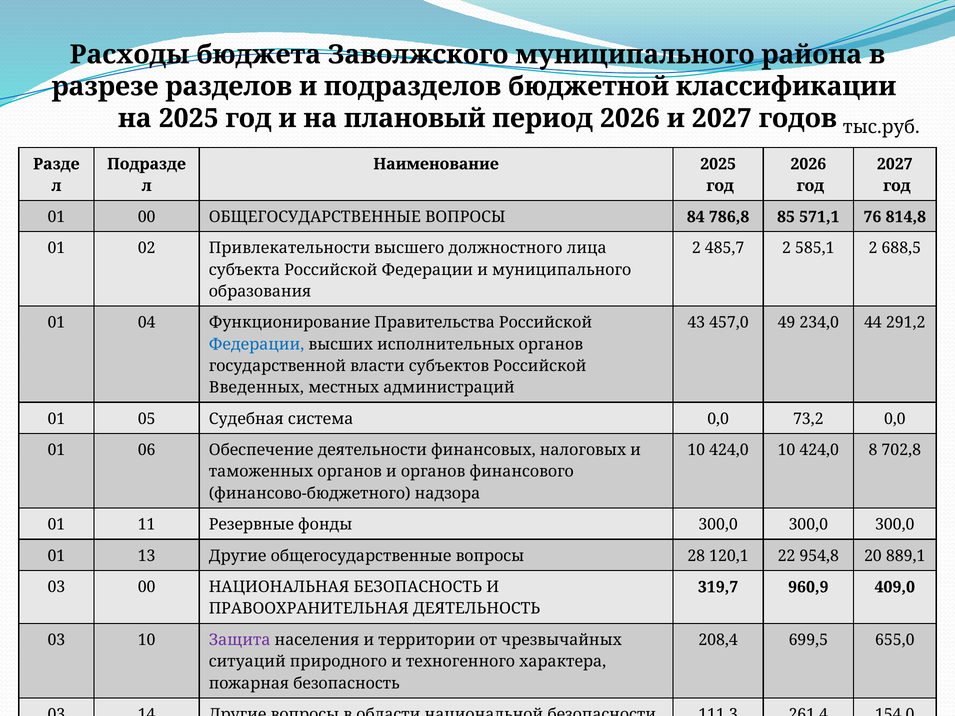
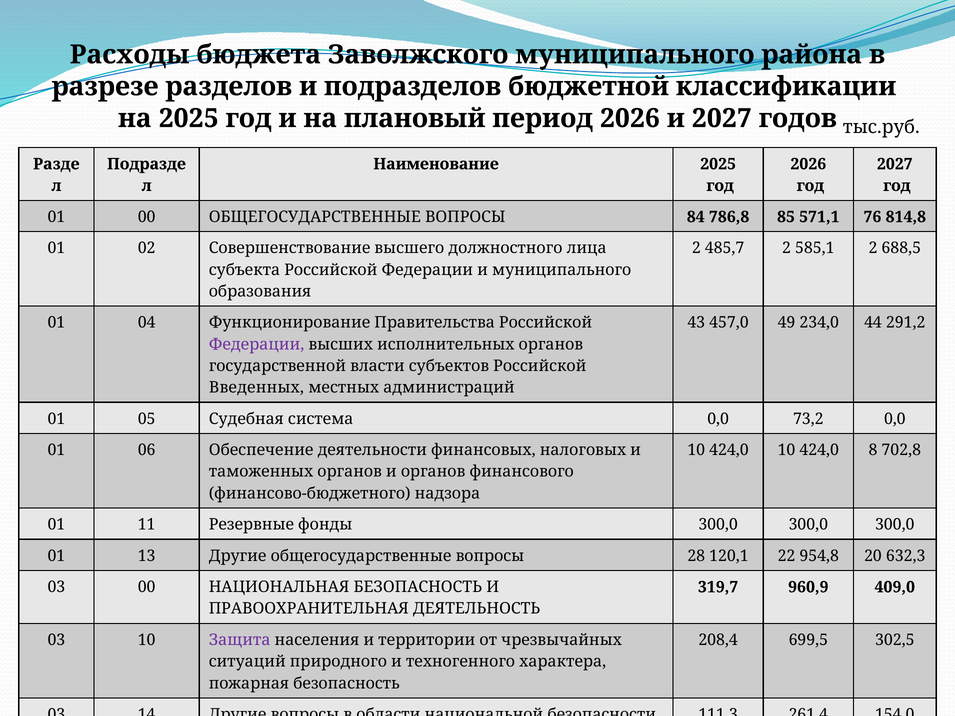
Привлекательности: Привлекательности -> Совершенствование (290, 248)
Федерации colour: blue -> purple (257, 344)
889,1: 889,1 -> 632,3 (906, 556)
655,0: 655,0 -> 302,5 (895, 640)
